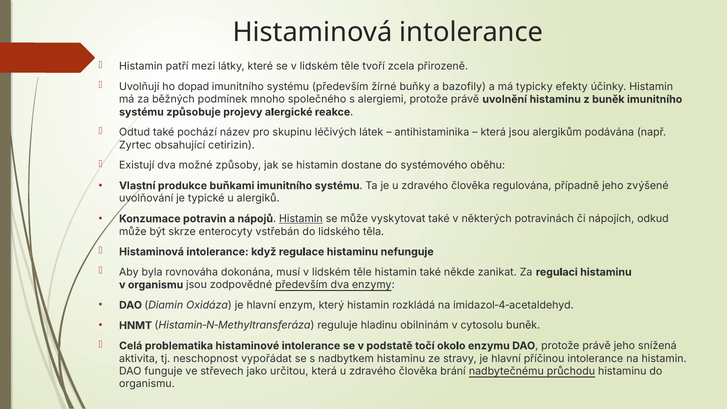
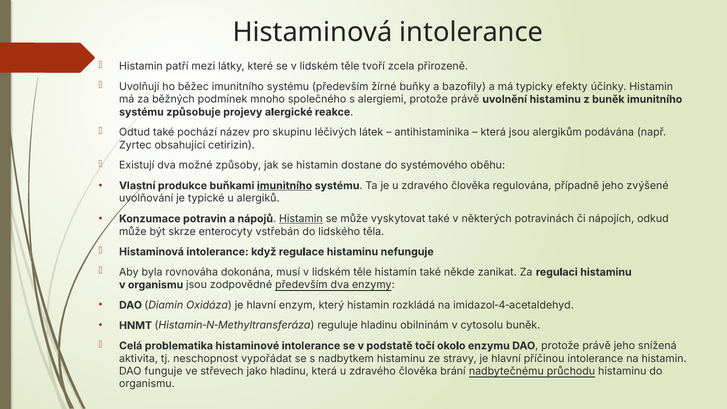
dopad: dopad -> běžec (193, 87)
imunitního underline: none -> present (285, 186)
jako určitou: určitou -> hladinu (289, 371)
